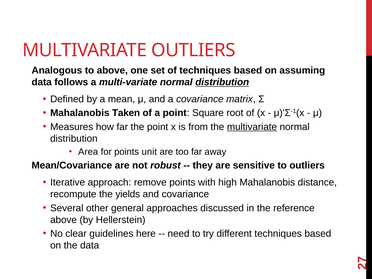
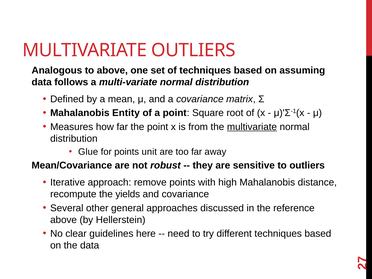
distribution underline: present -> none (222, 82)
Taken: Taken -> Entity (126, 113)
Area: Area -> Glue (88, 152)
